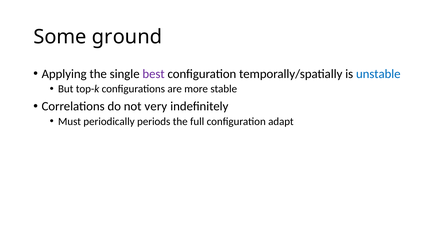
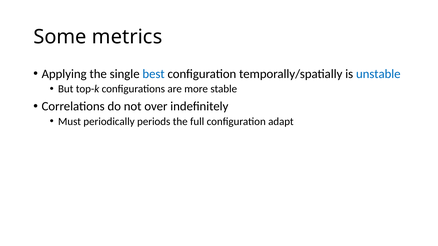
ground: ground -> metrics (127, 37)
best colour: purple -> blue (154, 74)
very: very -> over (156, 107)
